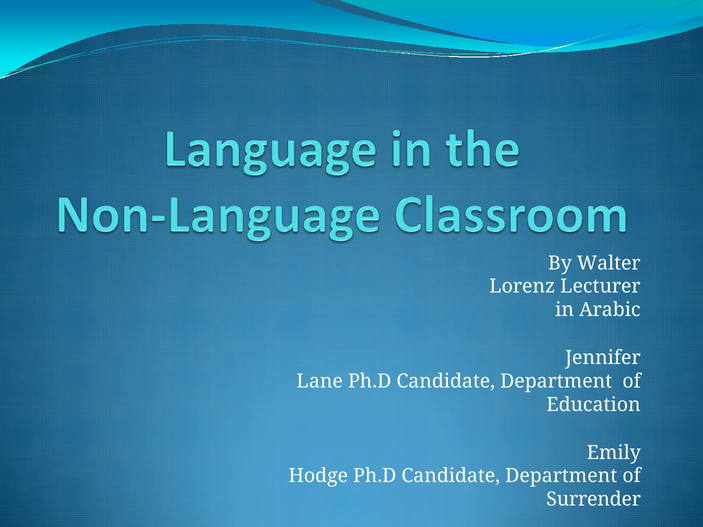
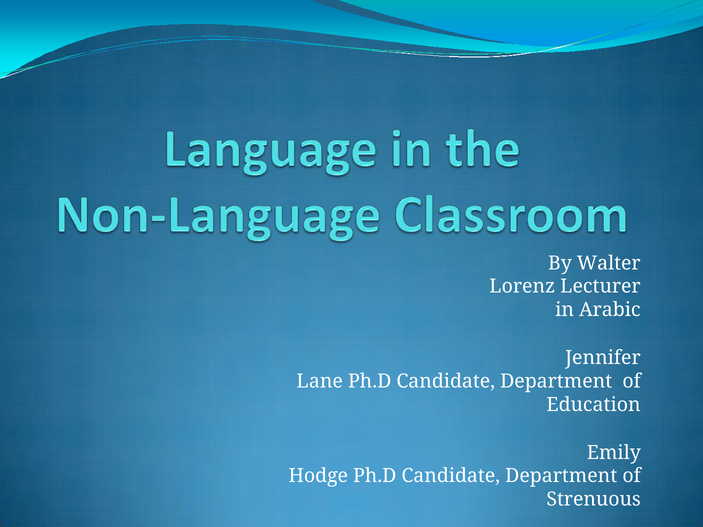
Surrender: Surrender -> Strenuous (594, 500)
